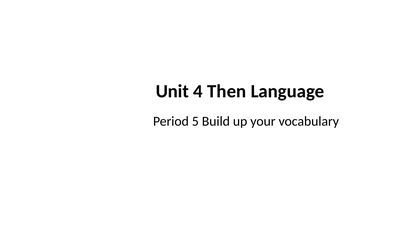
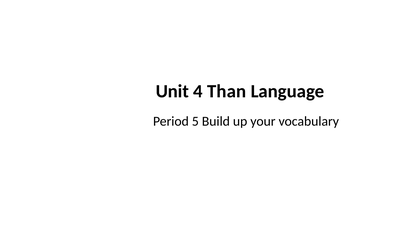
Then: Then -> Than (227, 91)
